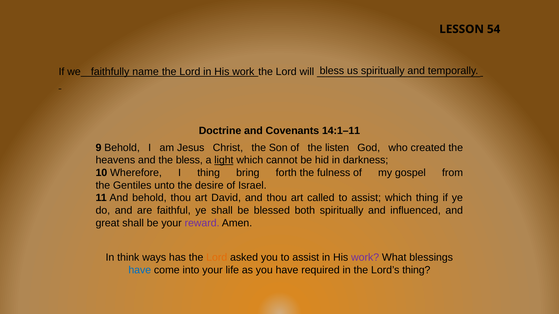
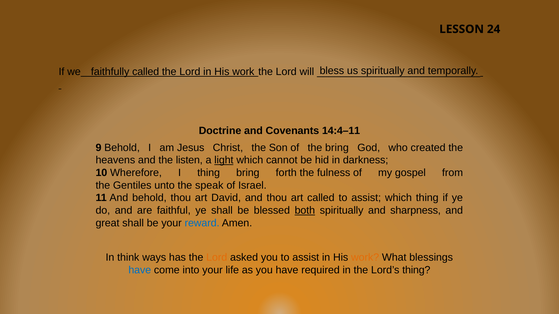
54: 54 -> 24 (494, 29)
faithfully name: name -> called (146, 72)
14:1–11: 14:1–11 -> 14:4–11 (341, 131)
the listen: listen -> bring (337, 148)
the bless: bless -> listen (189, 160)
desire: desire -> speak (209, 186)
both underline: none -> present (305, 211)
influenced: influenced -> sharpness (416, 211)
reward colour: purple -> blue (202, 223)
work colour: purple -> orange (365, 258)
